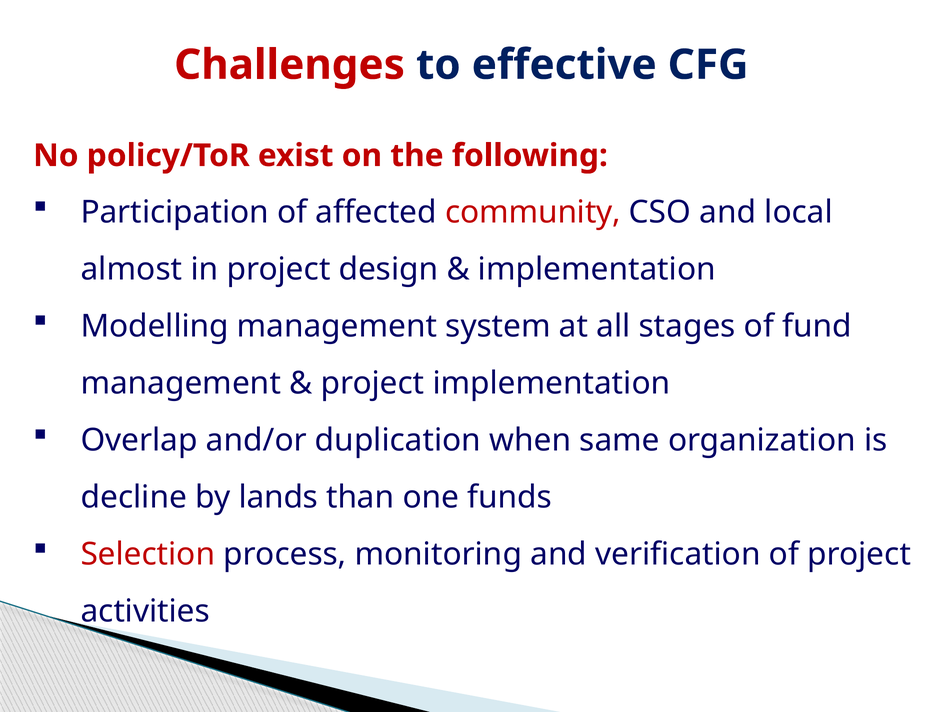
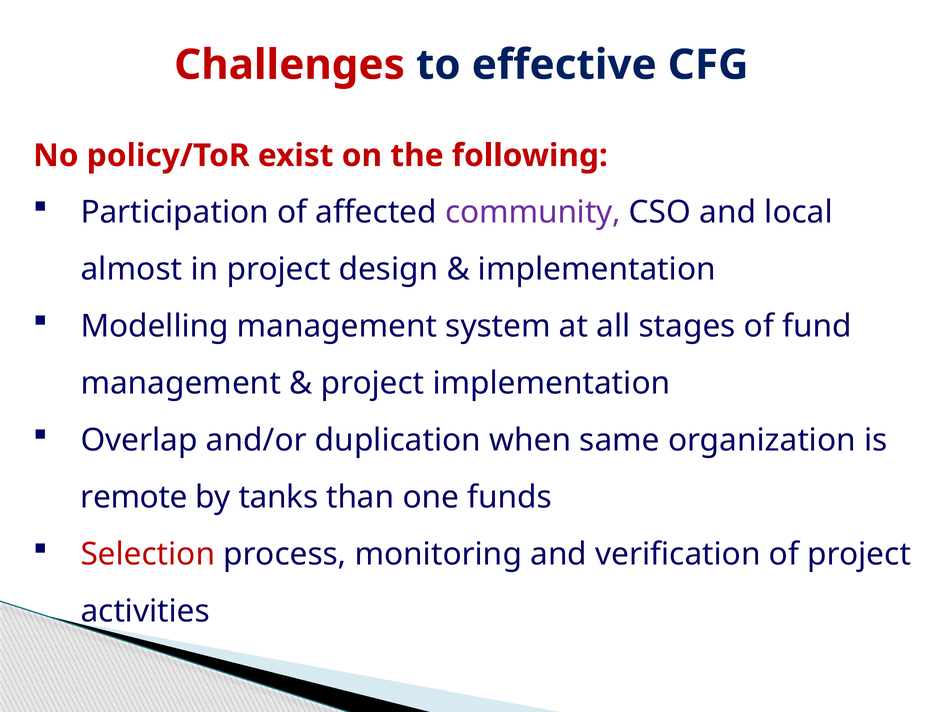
community colour: red -> purple (533, 213)
decline: decline -> remote (134, 498)
lands: lands -> tanks (278, 498)
